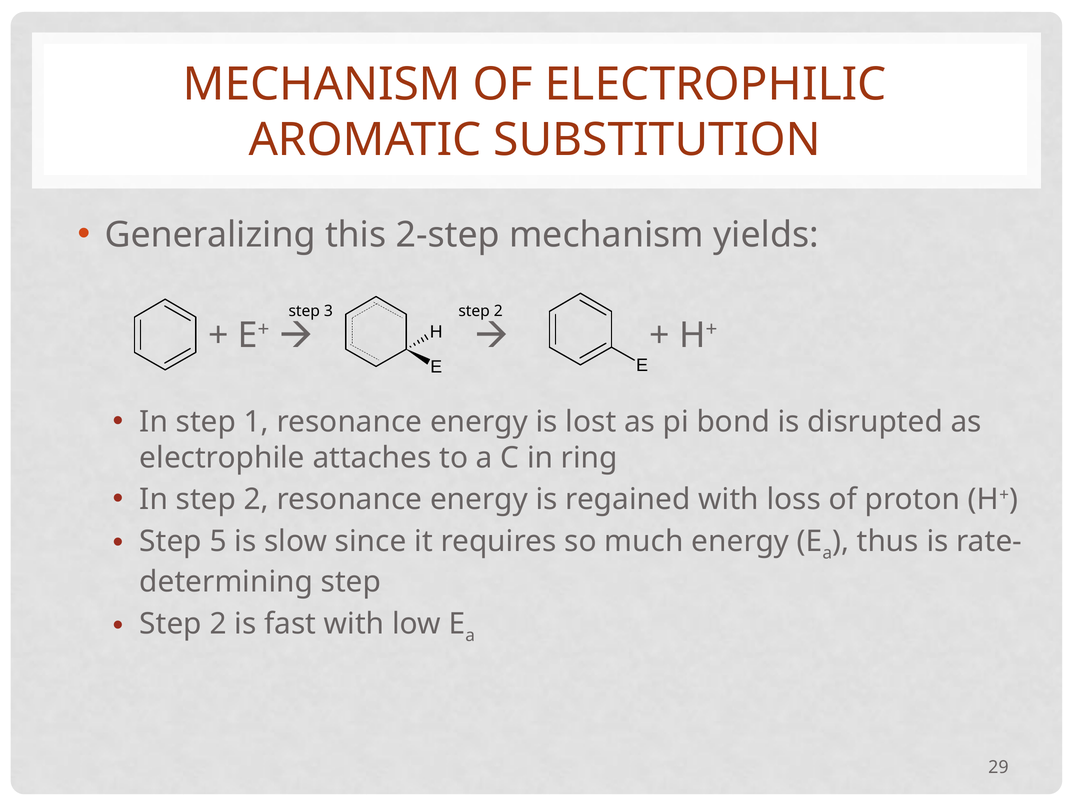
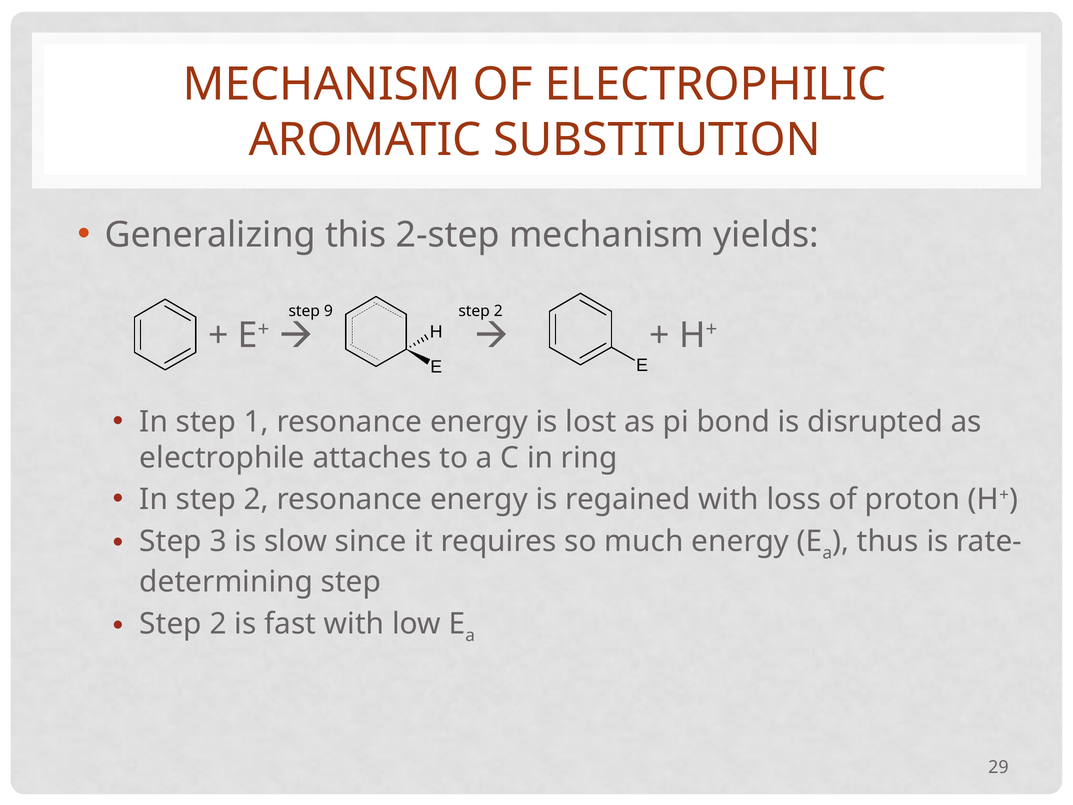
3: 3 -> 9 (328, 311)
5: 5 -> 3 (218, 541)
